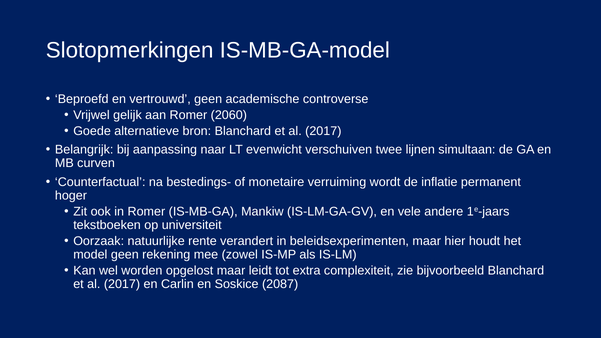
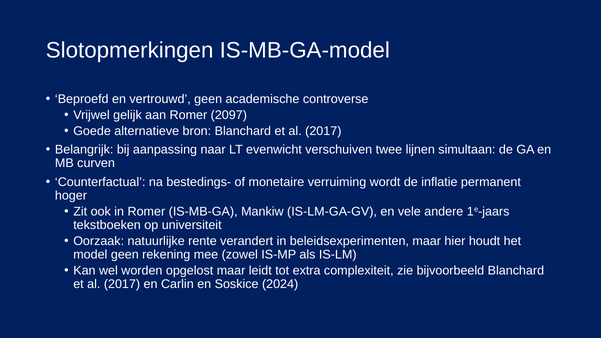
2060: 2060 -> 2097 (229, 115)
2087: 2087 -> 2024 (280, 284)
